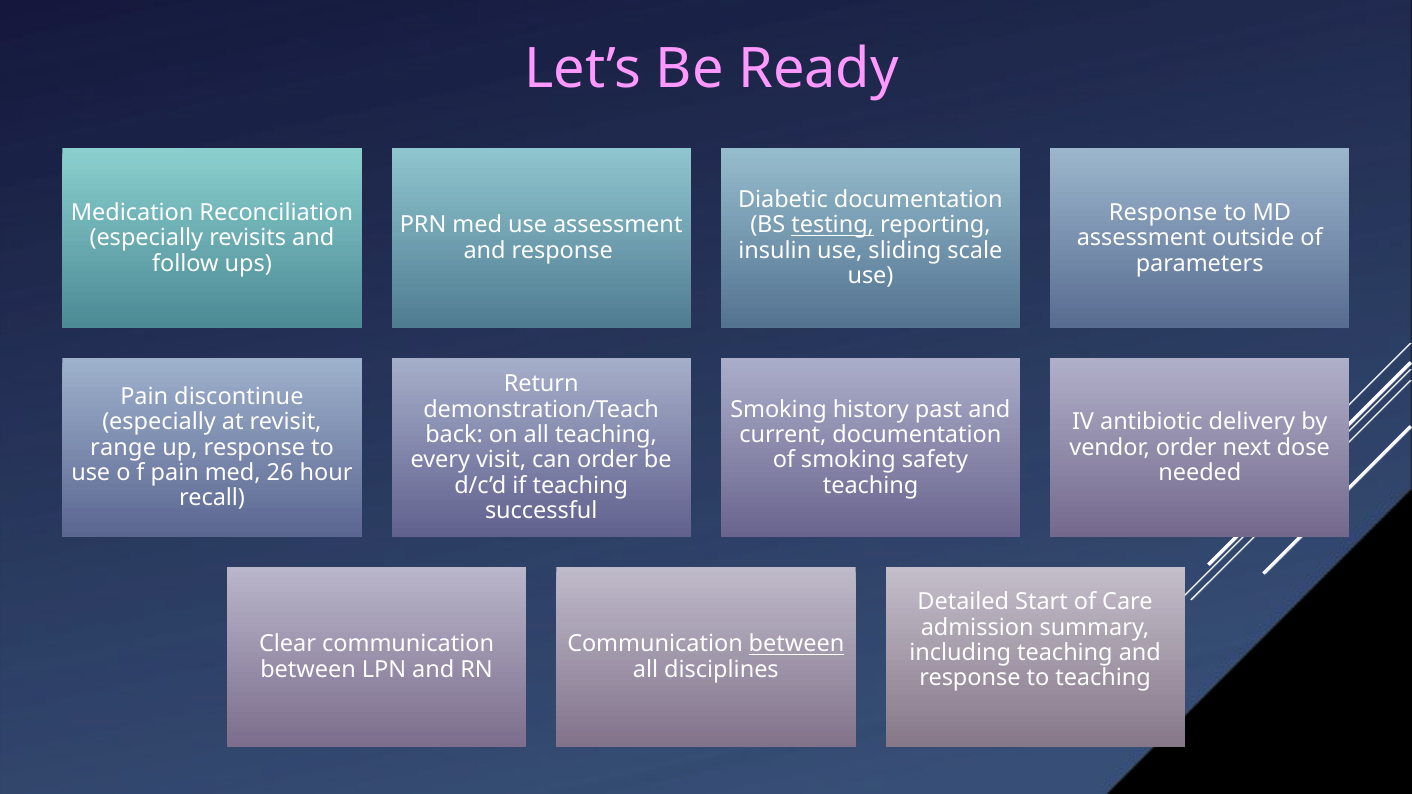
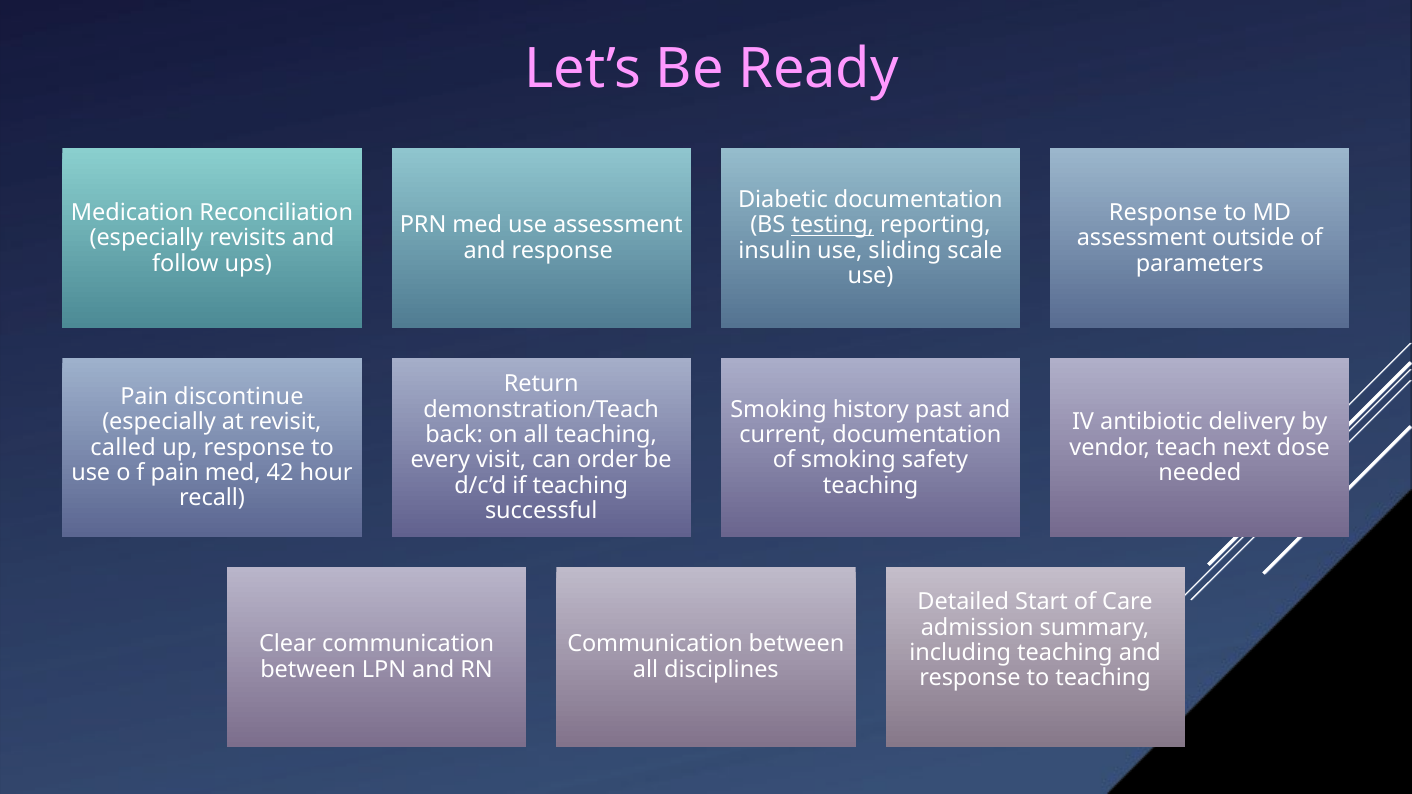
range: range -> called (123, 448)
vendor order: order -> teach (1186, 448)
26: 26 -> 42 (280, 473)
between underline: present -> none (797, 644)
